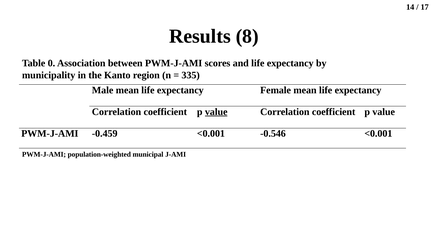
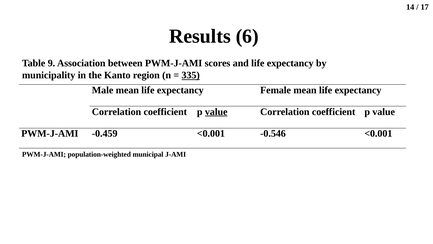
8: 8 -> 6 (247, 36)
0: 0 -> 9 (51, 63)
335 underline: none -> present (191, 75)
